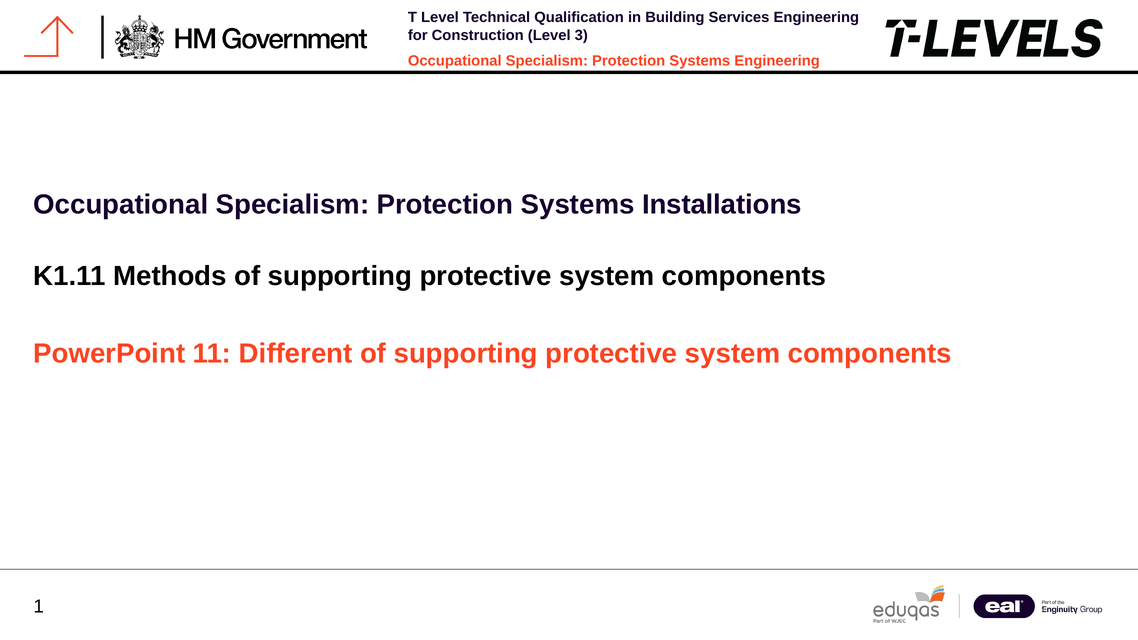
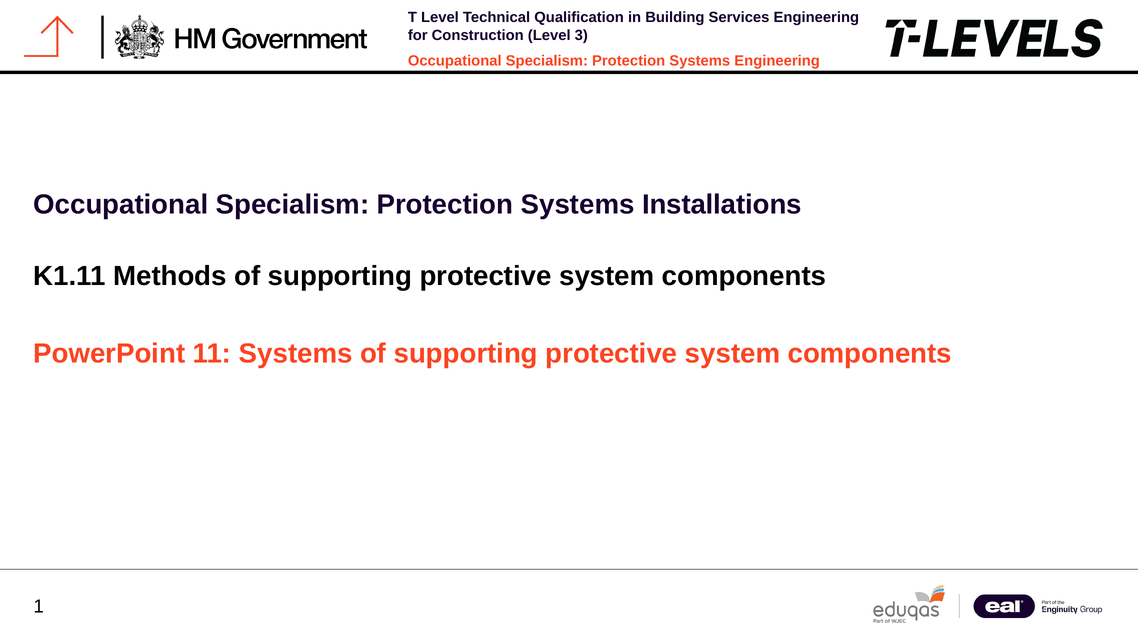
11 Different: Different -> Systems (296, 354)
